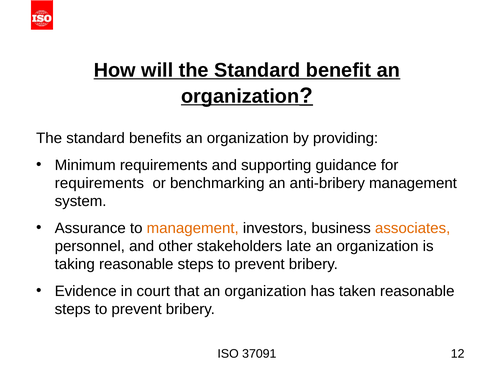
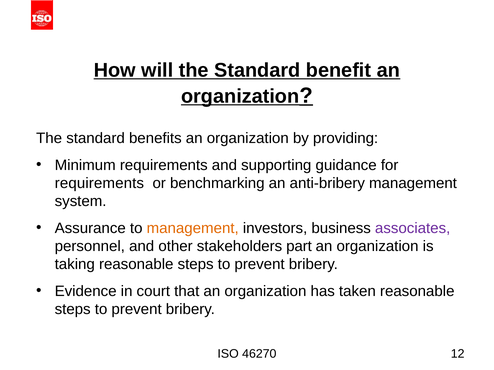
associates colour: orange -> purple (413, 228)
late: late -> part (299, 246)
37091: 37091 -> 46270 (259, 354)
